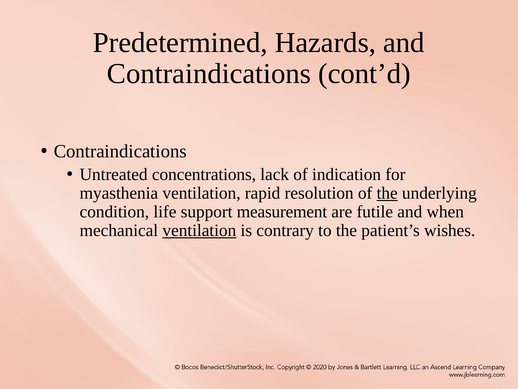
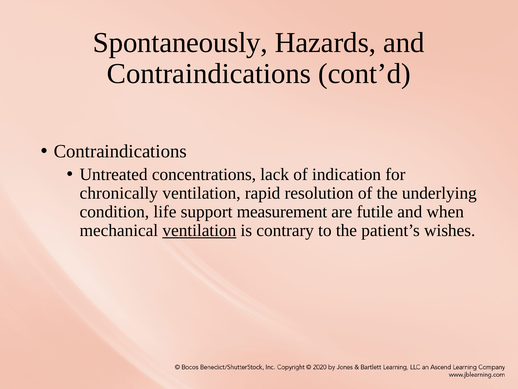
Predetermined: Predetermined -> Spontaneously (180, 42)
myasthenia: myasthenia -> chronically (119, 193)
the underline: present -> none (387, 193)
